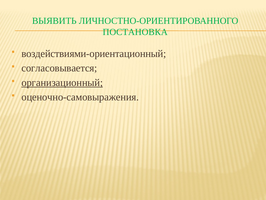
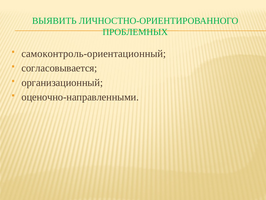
ПОСТАНОВКА: ПОСТАНОВКА -> ПРОБЛЕМНЫХ (135, 32)
воздействиями-ориентационный: воздействиями-ориентационный -> самоконтроль-ориентационный (94, 53)
организационный underline: present -> none (62, 82)
оценочно-самовыражения: оценочно-самовыражения -> оценочно-направленными (80, 97)
